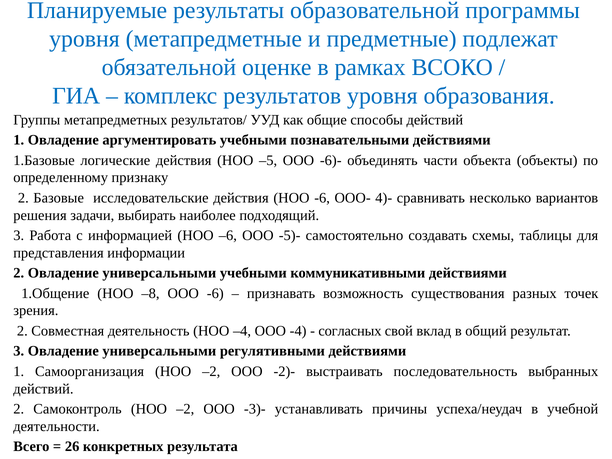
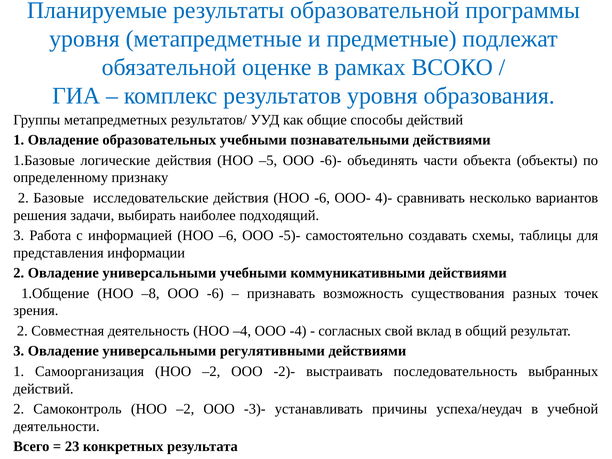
аргументировать: аргументировать -> образовательных (159, 140)
26: 26 -> 23 (72, 447)
